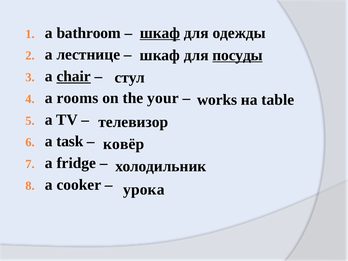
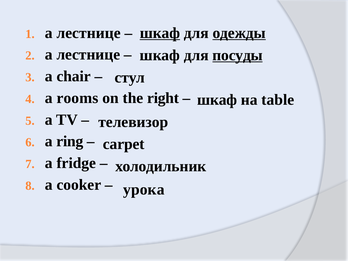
одежды underline: none -> present (239, 33)
bathroom: bathroom -> лестнице (89, 33)
chair underline: present -> none (74, 76)
works: works -> шкаф (217, 100)
your: your -> right (163, 98)
task: task -> ring (70, 141)
ковёр: ковёр -> carpet (124, 144)
